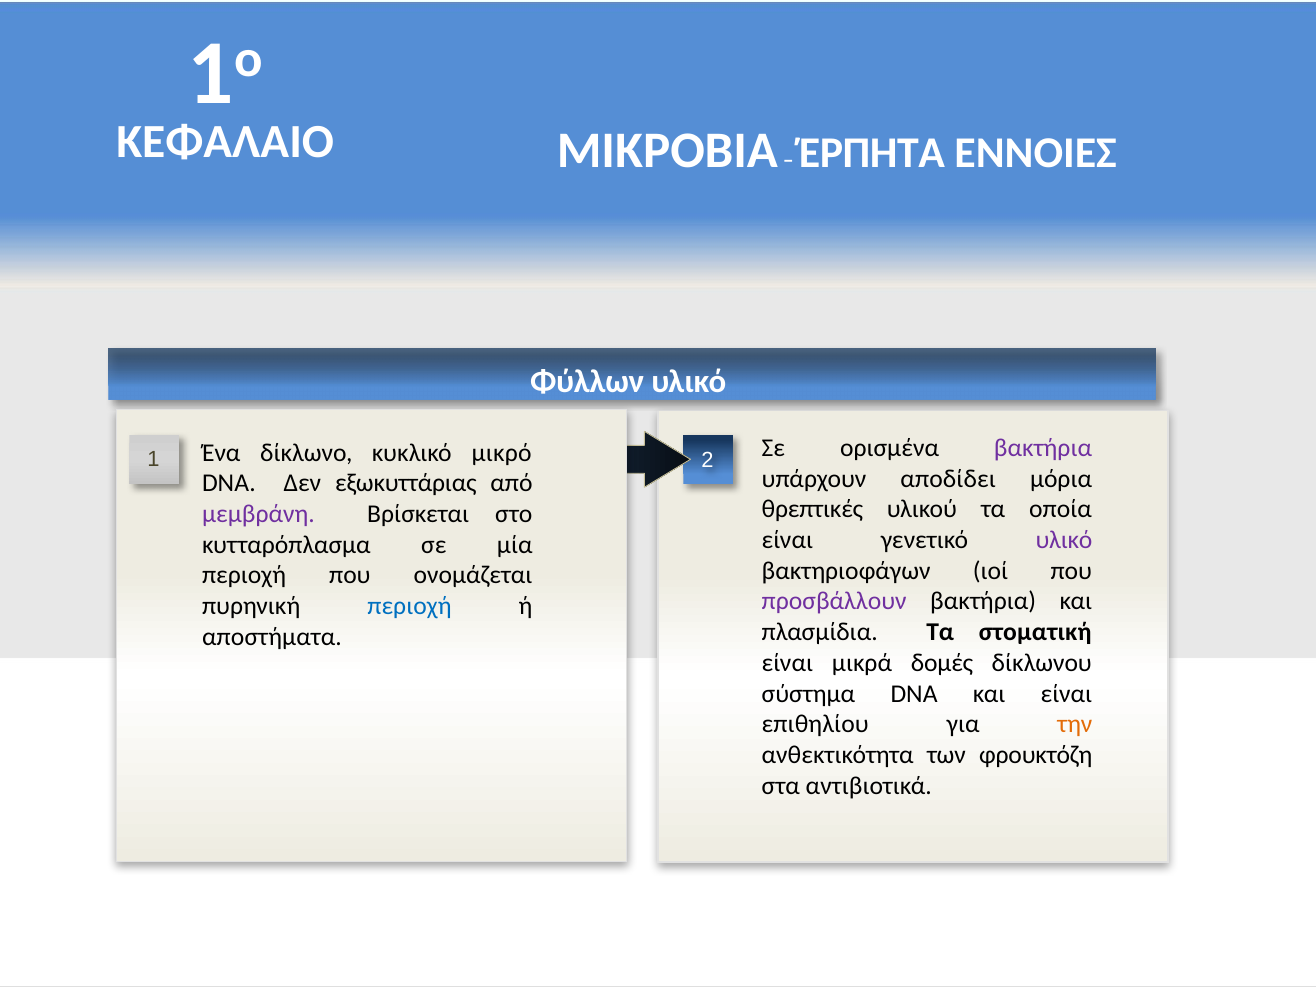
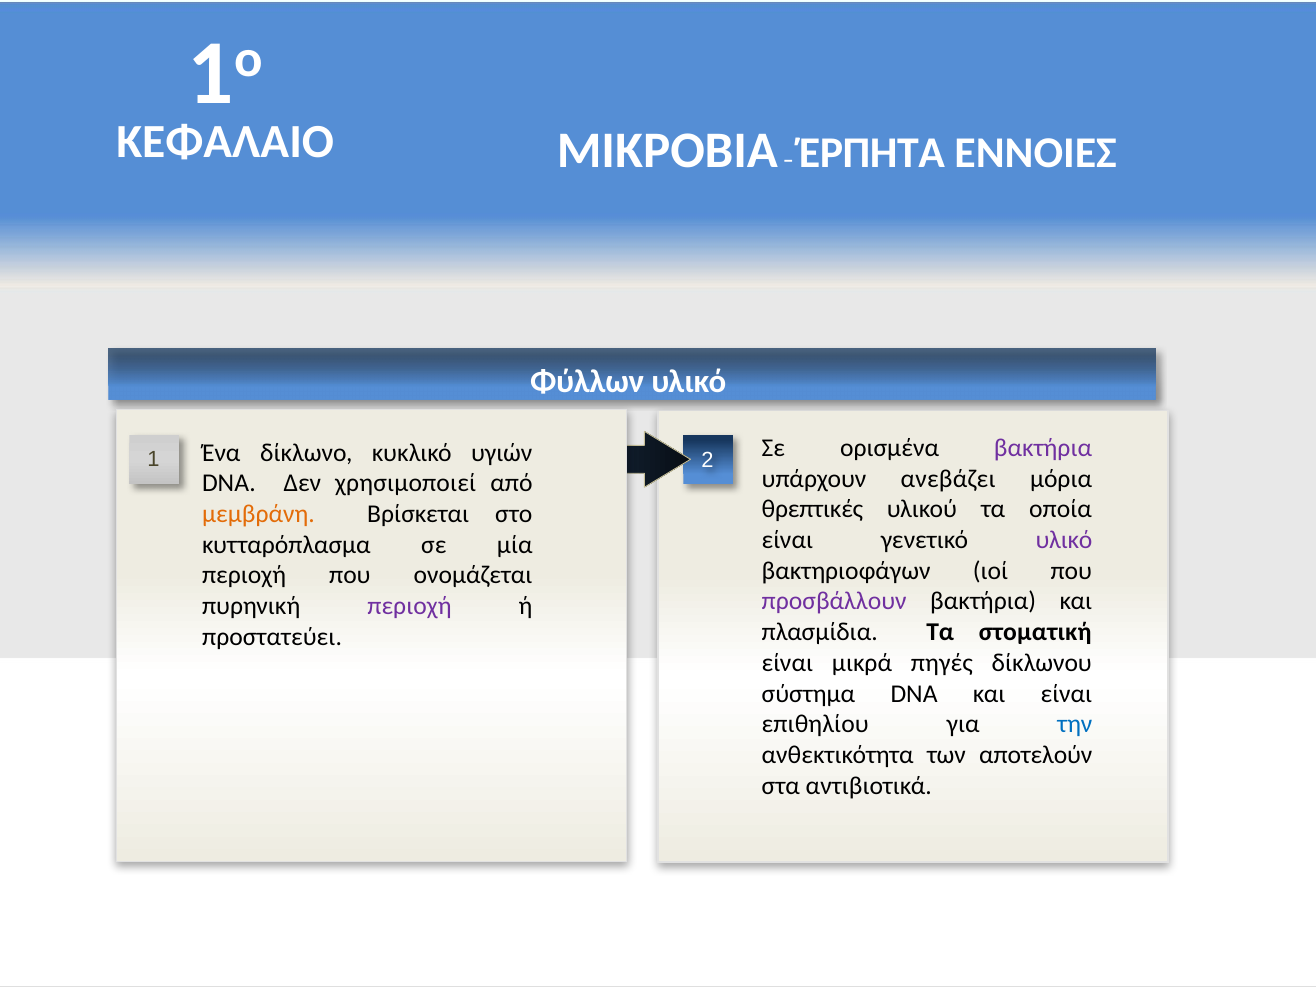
μικρό: μικρό -> υγιών (502, 453)
αποδίδει: αποδίδει -> ανεβάζει (948, 479)
εξωκυττάριας: εξωκυττάριας -> χρησιμοποιεί (406, 483)
μεμβράνη colour: purple -> orange (258, 514)
περιοχή colour: blue -> purple (409, 606)
αποστήματα: αποστήματα -> προστατεύει (272, 637)
δομές: δομές -> πηγές (942, 663)
την colour: orange -> blue (1075, 724)
φρουκτόζη: φρουκτόζη -> αποτελούν (1036, 755)
